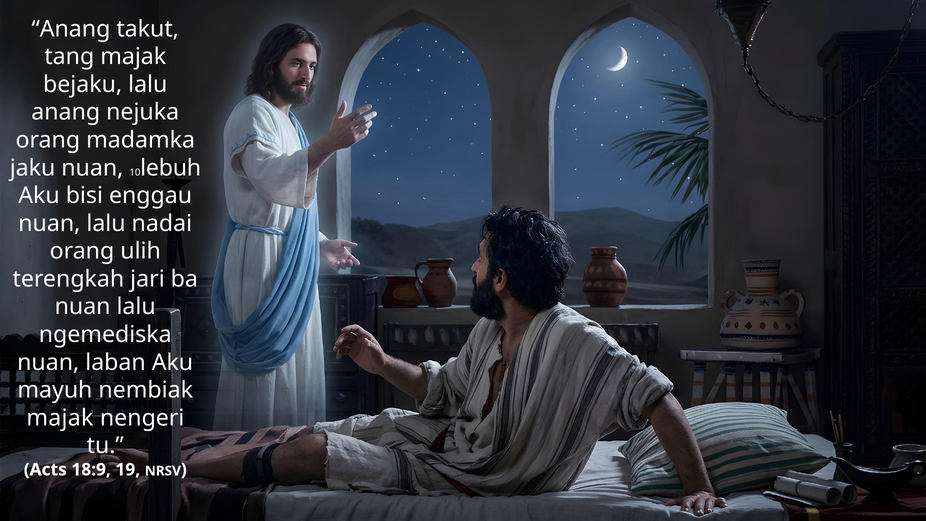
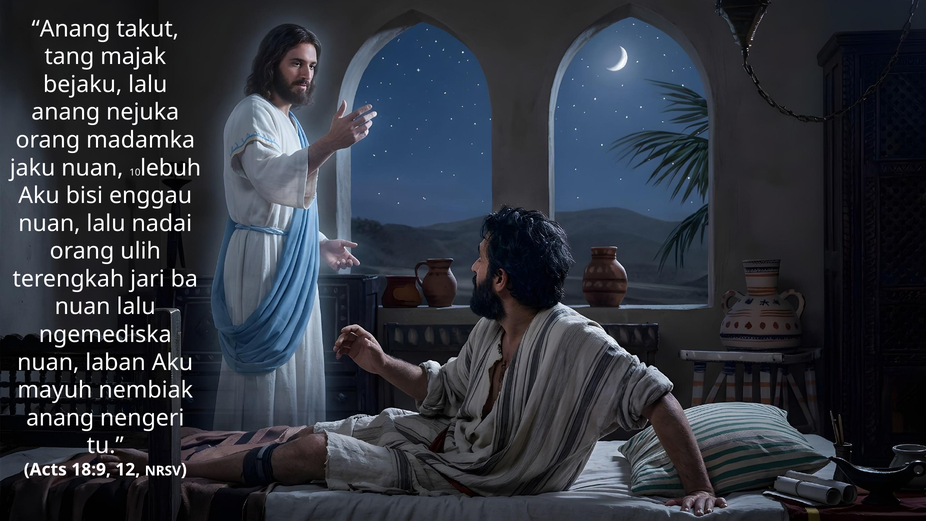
majak: majak -> anang (60, 418)
19: 19 -> 12 (128, 470)
